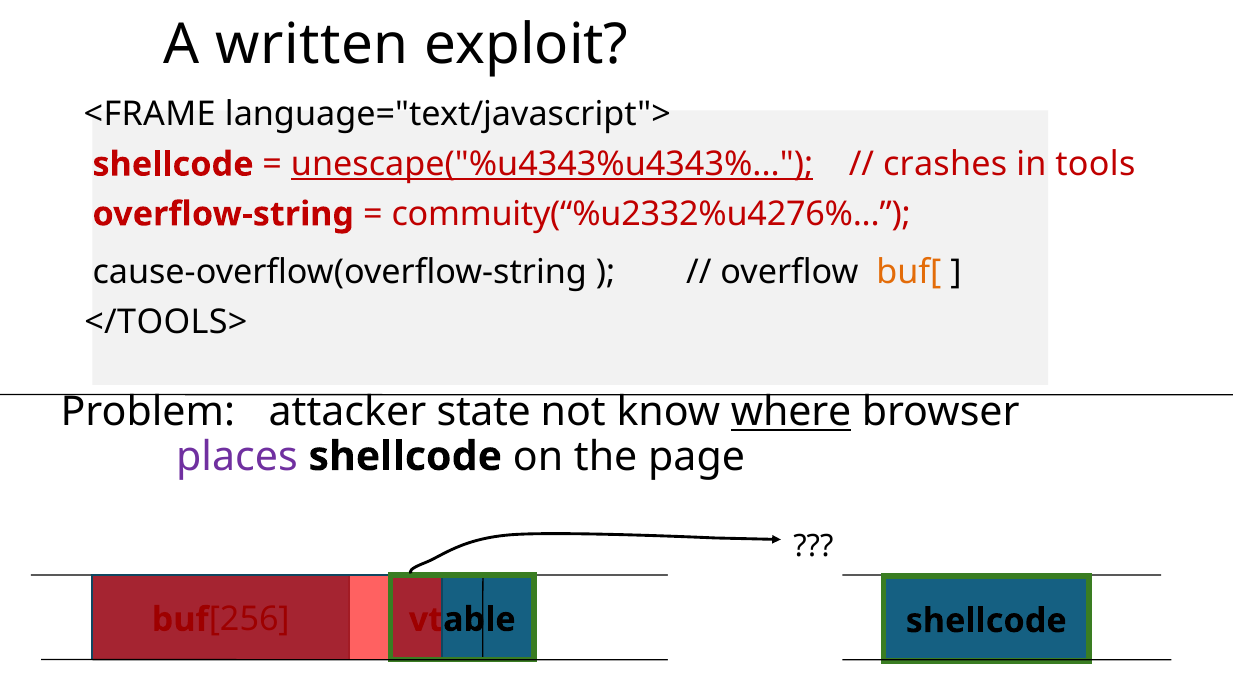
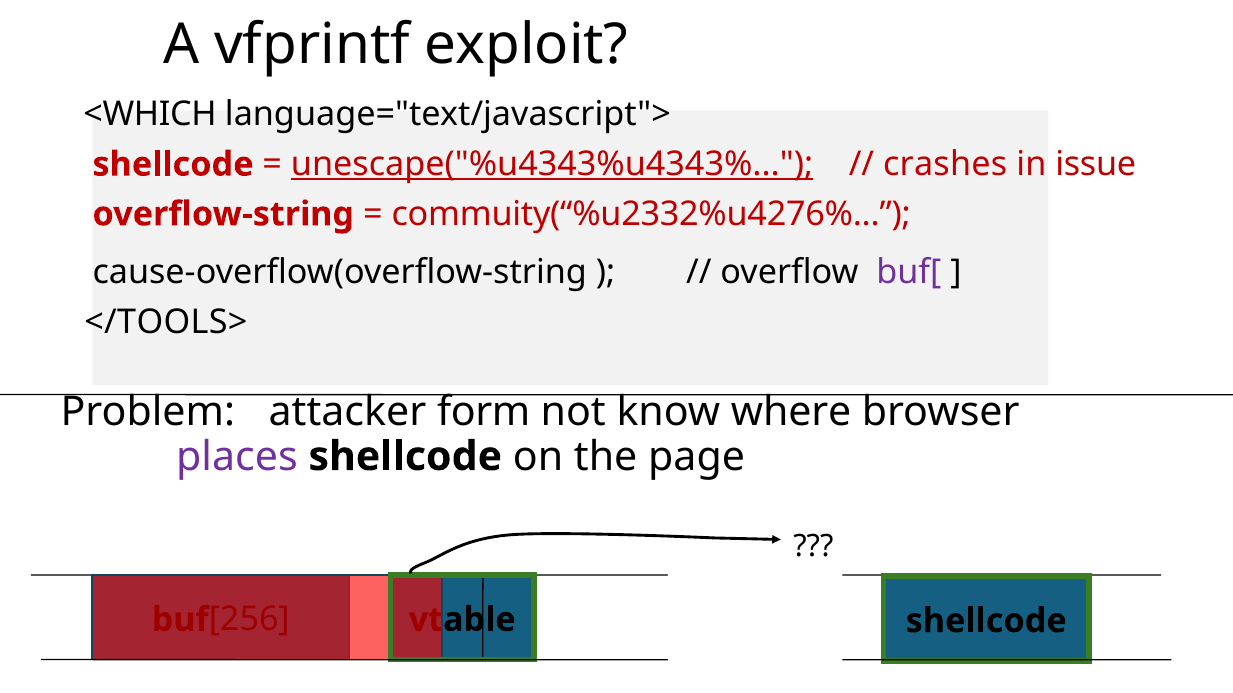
written: written -> vfprintf (312, 45)
<FRAME: <FRAME -> <WHICH (150, 114)
tools: tools -> issue (1096, 165)
buf[ colour: orange -> purple (909, 272)
state: state -> form (484, 412)
where underline: present -> none (791, 412)
